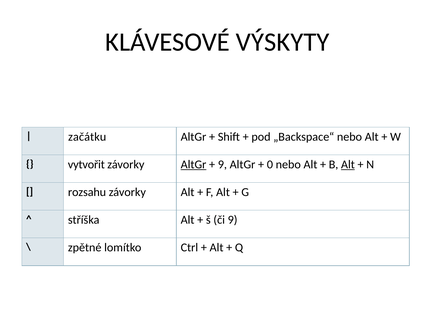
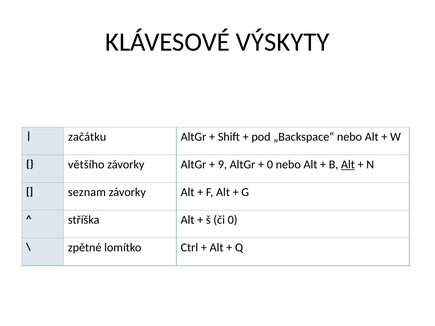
vytvořit: vytvořit -> většího (86, 165)
AltGr underline: present -> none (194, 165)
rozsahu: rozsahu -> seznam (87, 192)
či 9: 9 -> 0 (233, 220)
